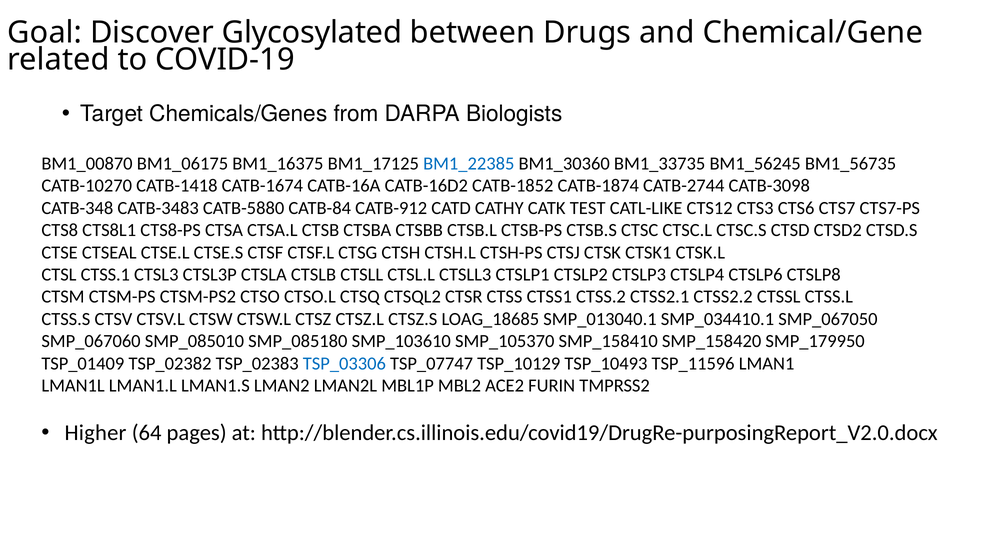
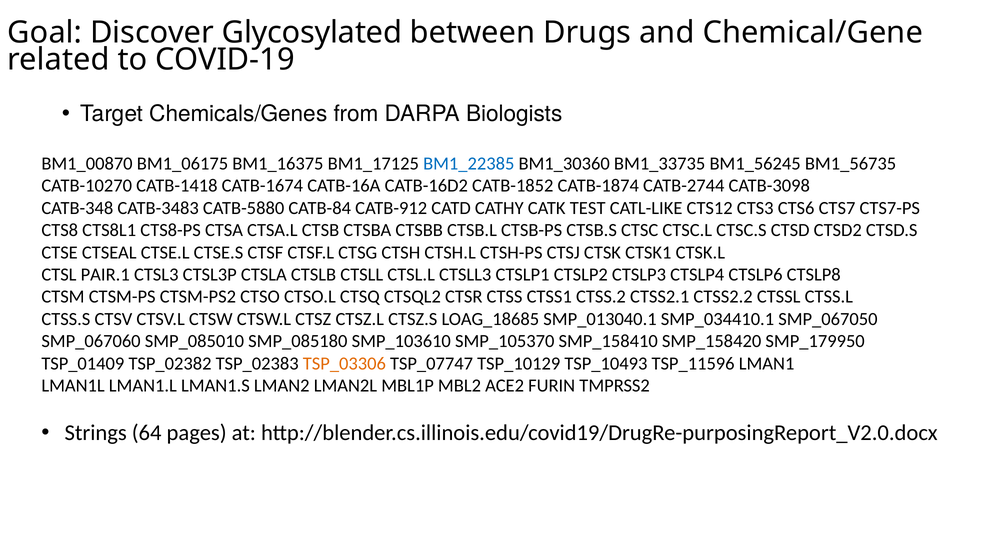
CTSS.1: CTSS.1 -> PAIR.1 (105, 275)
TSP_03306 colour: blue -> orange (344, 364)
Higher: Higher -> Strings (96, 433)
